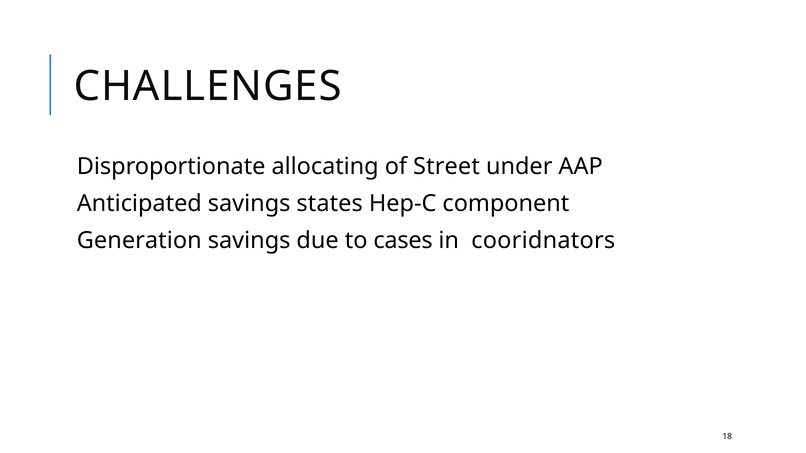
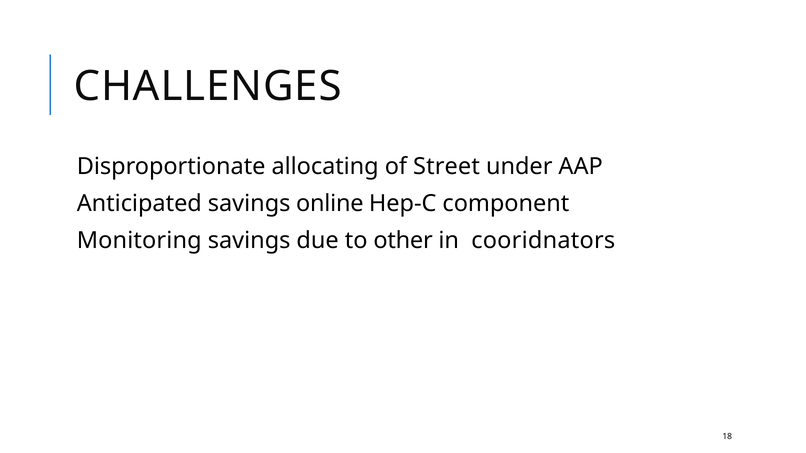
states: states -> online (330, 204)
Generation: Generation -> Monitoring (139, 241)
cases: cases -> other (403, 241)
